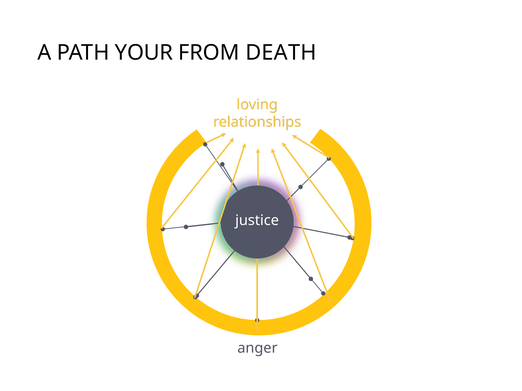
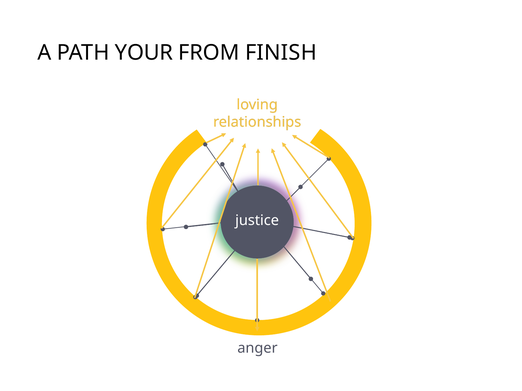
DEATH: DEATH -> FINISH (281, 53)
